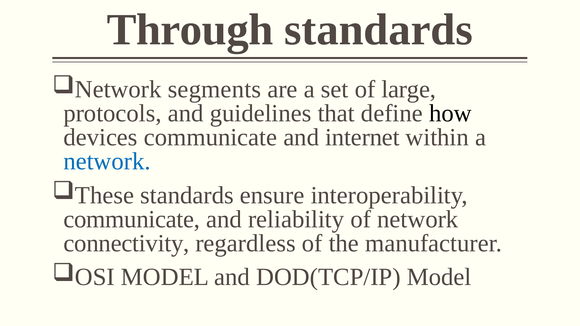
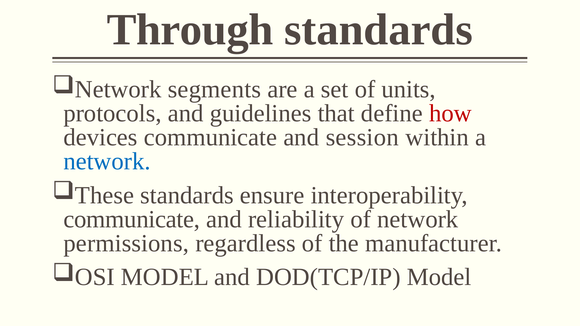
large: large -> units (409, 89)
how colour: black -> red (450, 113)
internet: internet -> session (362, 138)
connectivity: connectivity -> permissions (126, 244)
